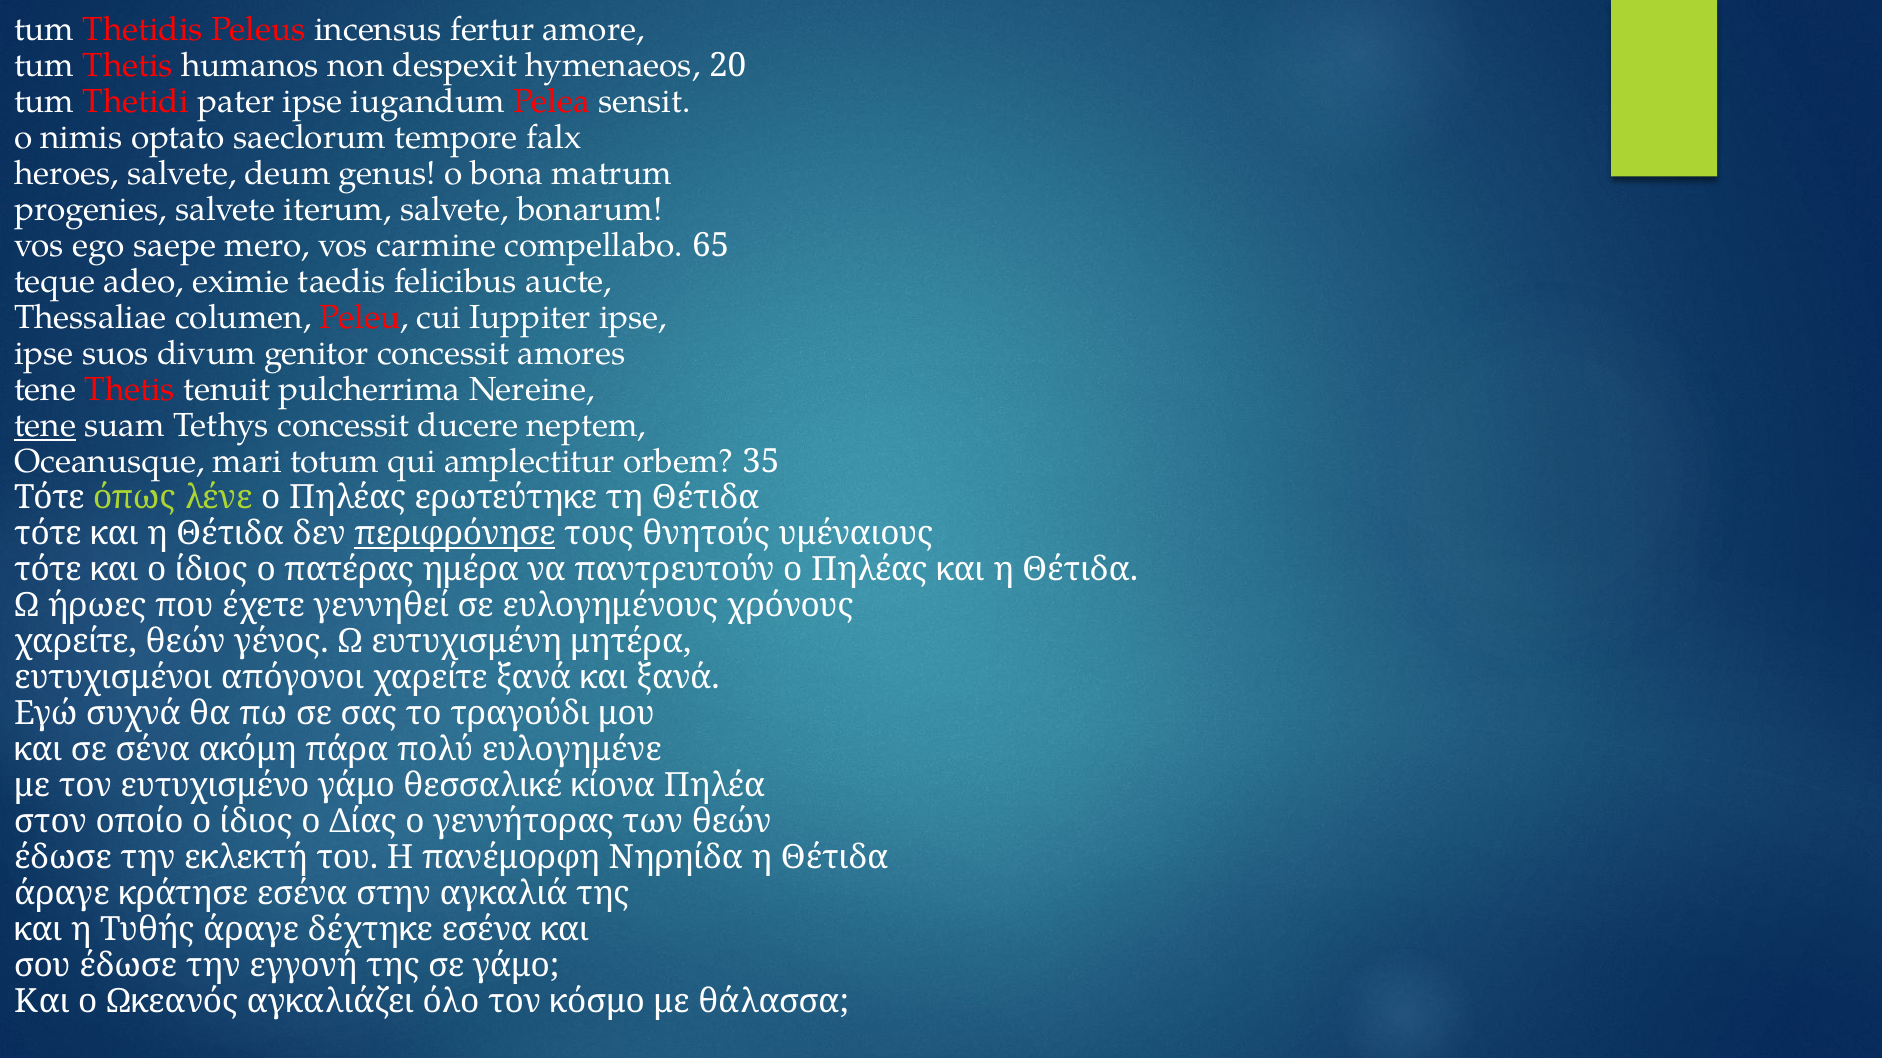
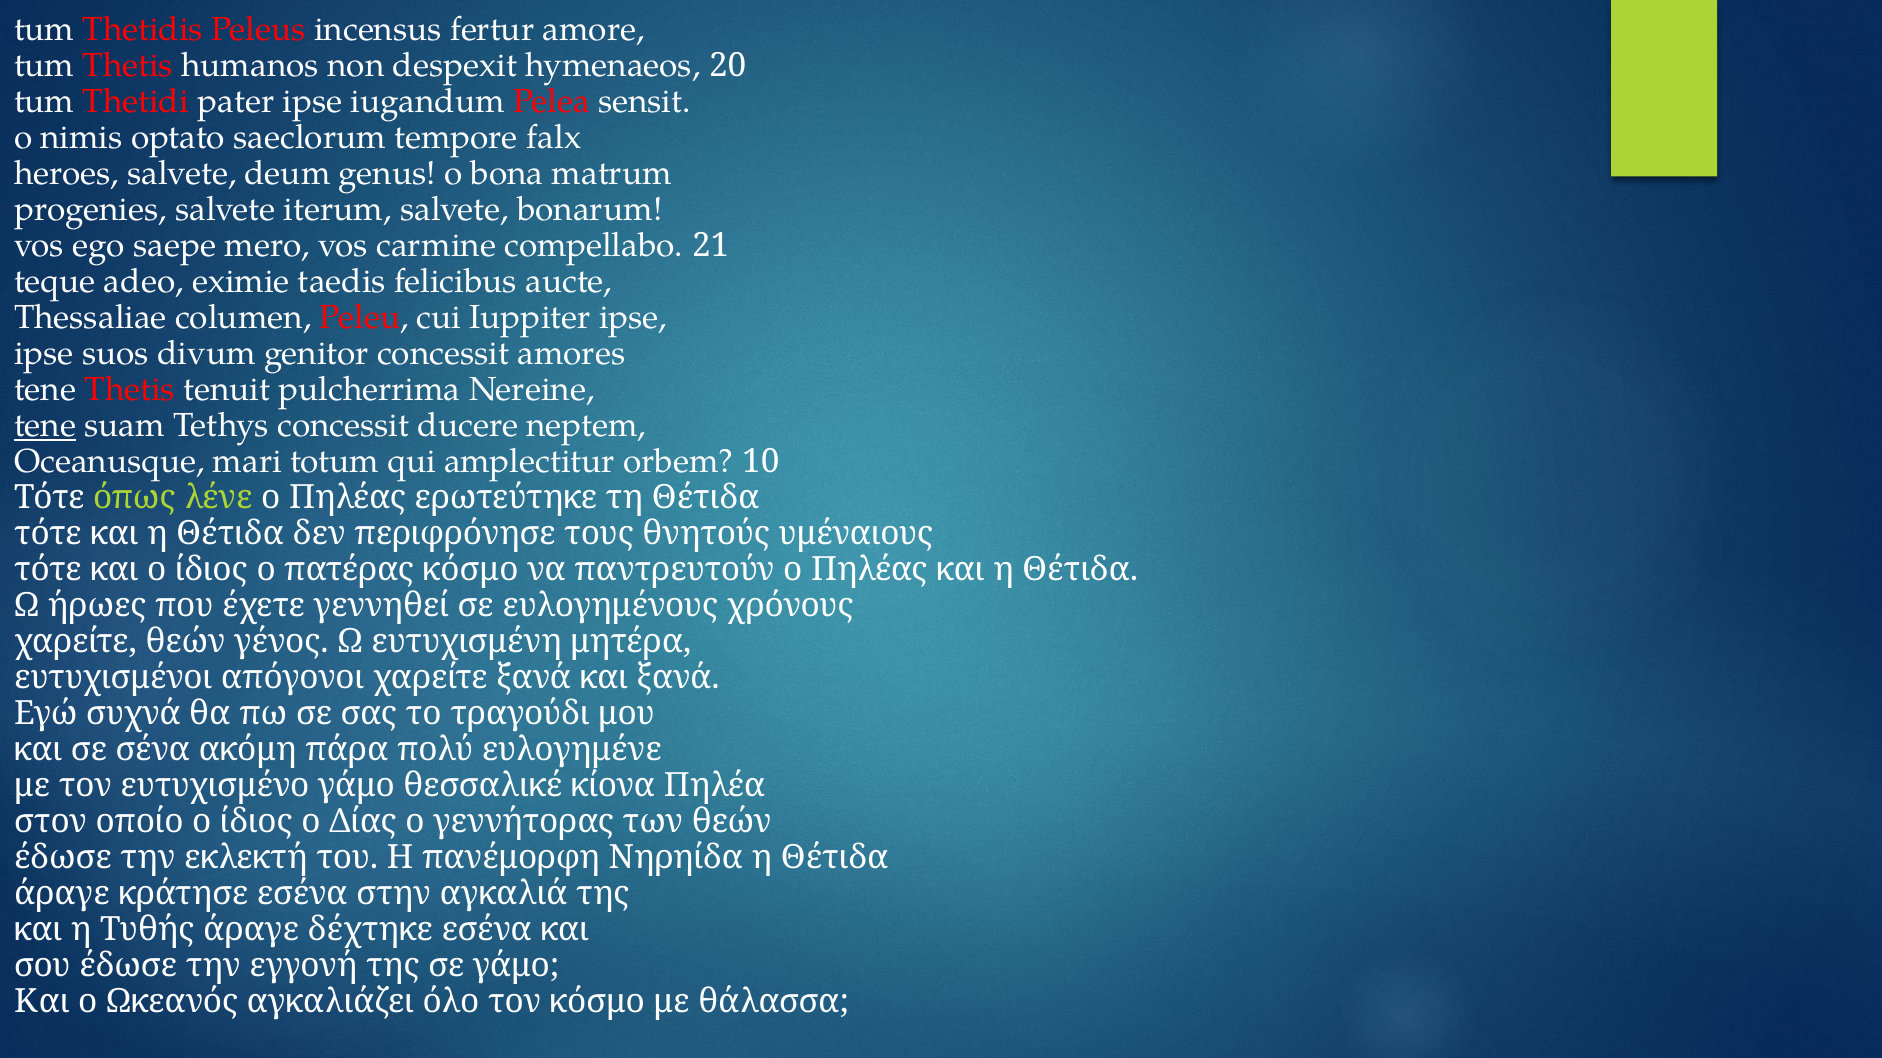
65: 65 -> 21 (711, 245)
35: 35 -> 10 (761, 462)
περιφρόνησε underline: present -> none (455, 534)
πατέρας ημέρα: ημέρα -> κόσμο (471, 570)
